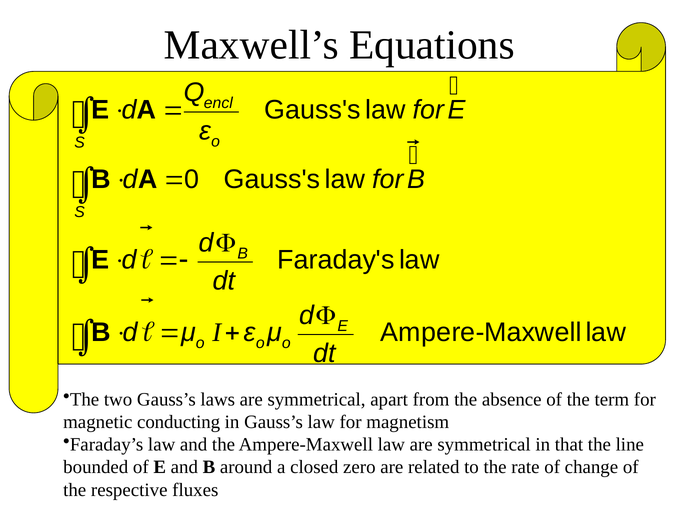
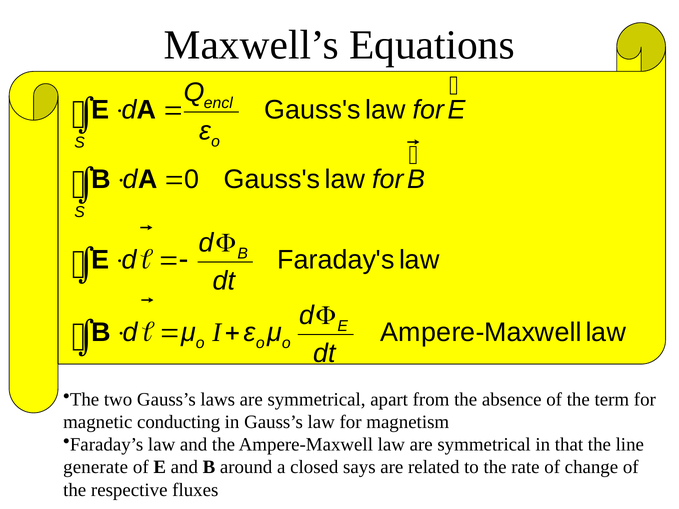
bounded: bounded -> generate (96, 467)
zero: zero -> says (359, 467)
